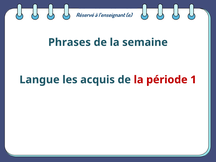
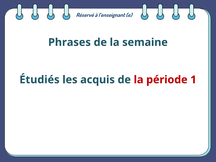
Langue: Langue -> Étudiés (39, 80)
